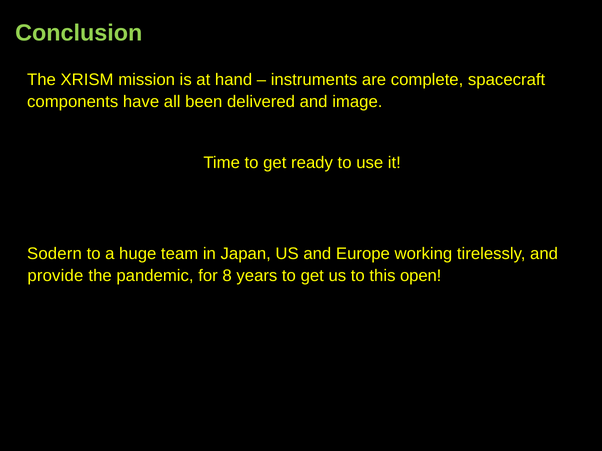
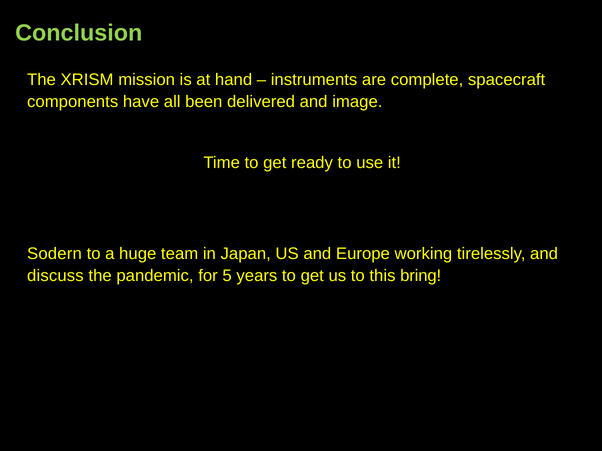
provide: provide -> discuss (55, 276)
8: 8 -> 5 (227, 276)
open: open -> bring (421, 276)
